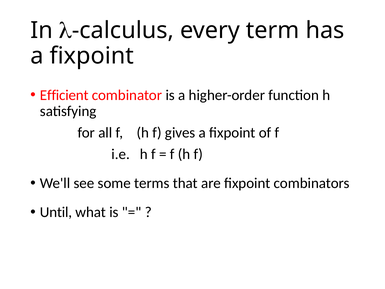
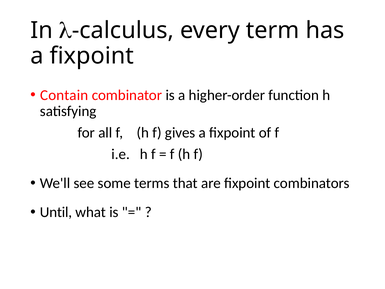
Efficient: Efficient -> Contain (64, 95)
